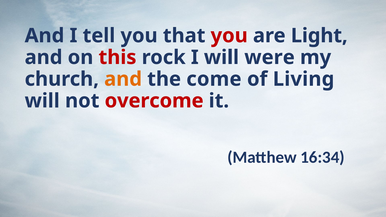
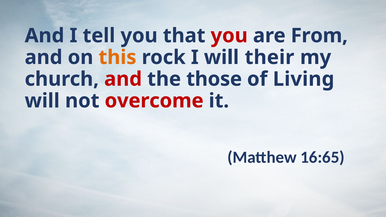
Light: Light -> From (319, 36)
this colour: red -> orange (117, 57)
were: were -> their (269, 57)
and colour: orange -> red (123, 79)
come: come -> those (214, 79)
16:34: 16:34 -> 16:65 (322, 157)
